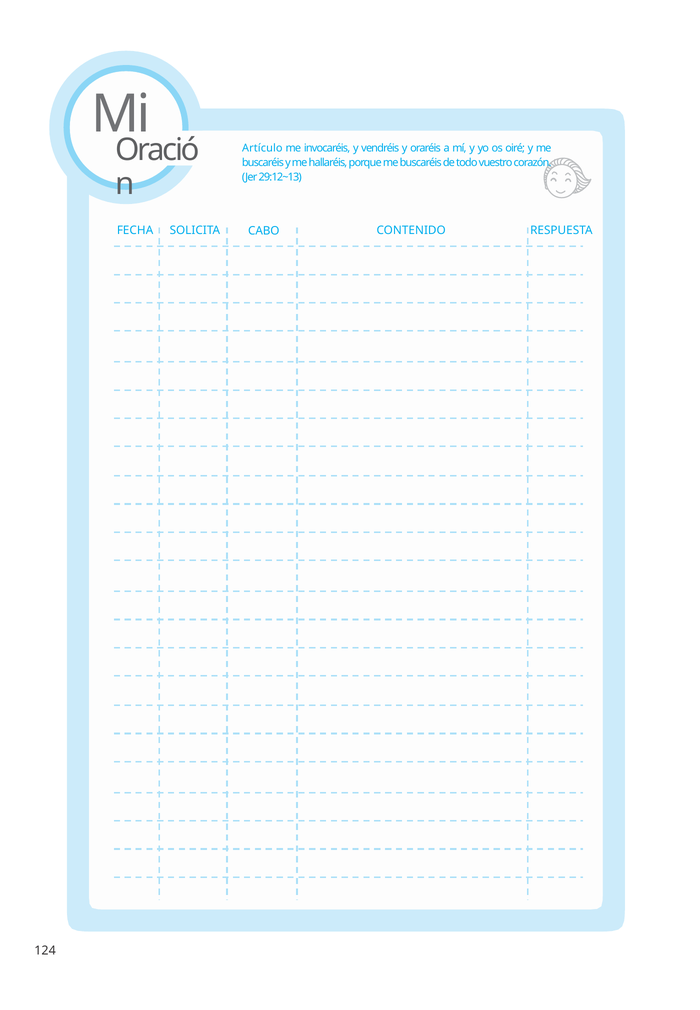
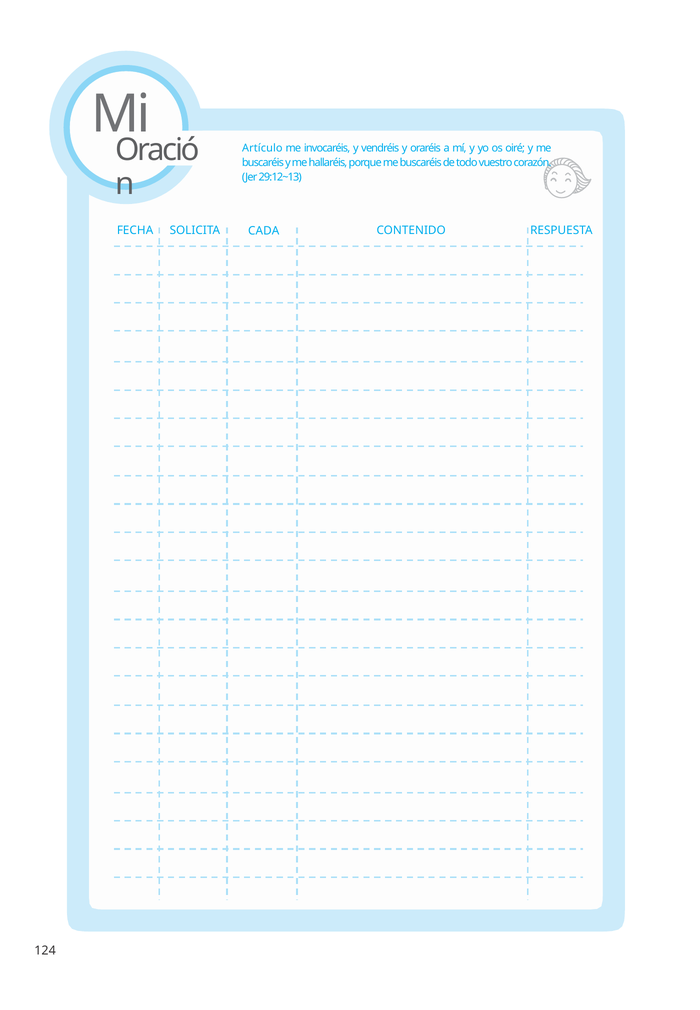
CABO: CABO -> CADA (264, 231)
